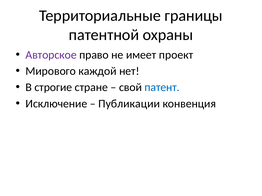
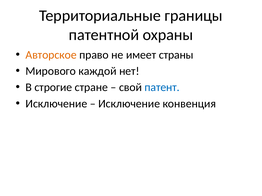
Авторское colour: purple -> orange (51, 55)
проект: проект -> страны (176, 55)
Публикации: Публикации -> Исключение (129, 104)
